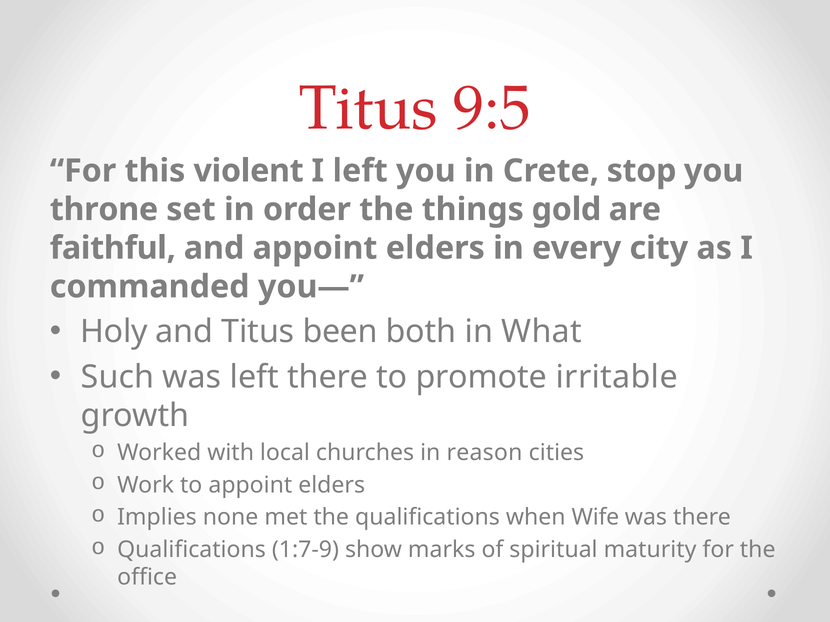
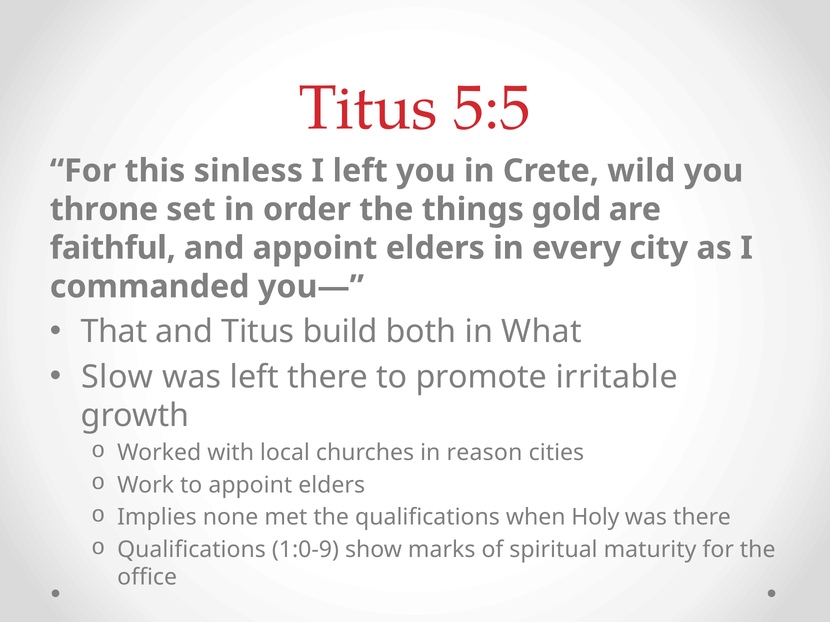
9:5: 9:5 -> 5:5 (492, 108)
violent: violent -> sinless (248, 171)
stop: stop -> wild (641, 171)
Holy: Holy -> That (114, 332)
been: been -> build (340, 332)
Such: Such -> Slow (117, 377)
Wife: Wife -> Holy (595, 518)
1:7-9: 1:7-9 -> 1:0-9 (305, 550)
